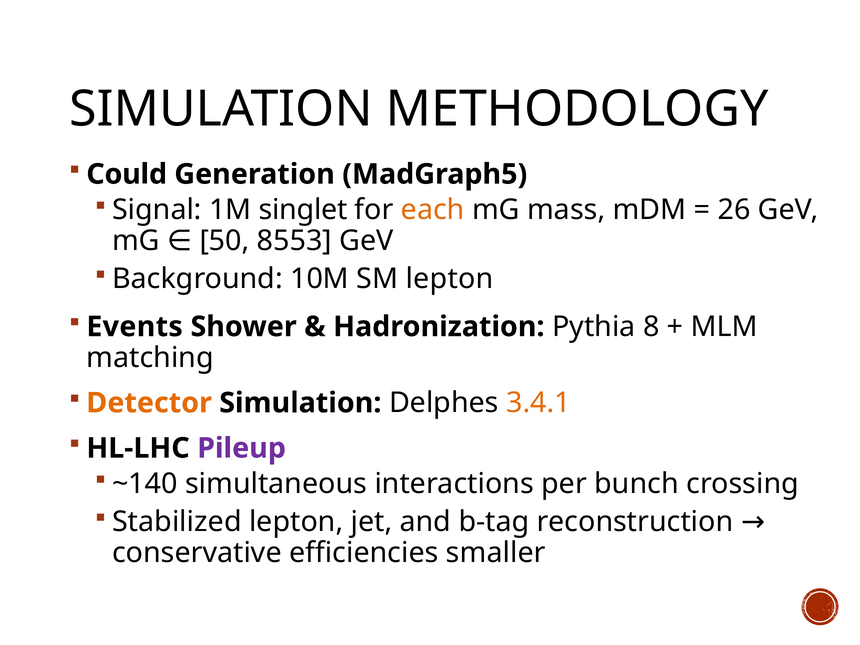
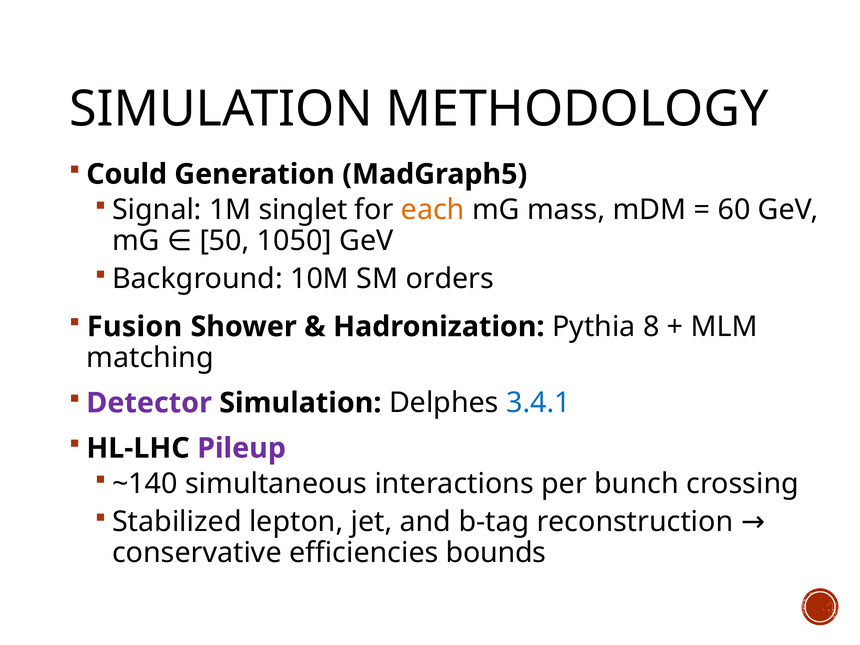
26: 26 -> 60 (734, 210)
8553: 8553 -> 1050 (294, 241)
SM lepton: lepton -> orders (450, 279)
Events: Events -> Fusion (135, 327)
Detector colour: orange -> purple (149, 403)
3.4.1 colour: orange -> blue (538, 403)
smaller: smaller -> bounds (496, 553)
